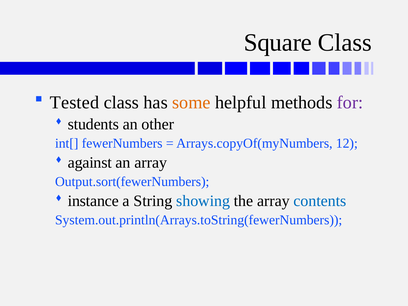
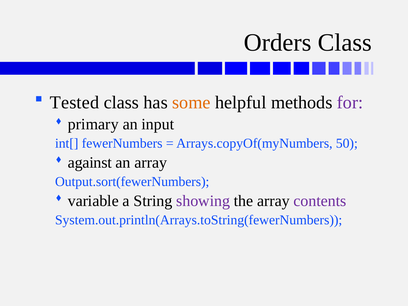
Square: Square -> Orders (278, 43)
students: students -> primary (93, 124)
other: other -> input (158, 124)
12: 12 -> 50 (347, 143)
instance: instance -> variable (93, 201)
showing colour: blue -> purple (203, 201)
contents colour: blue -> purple (320, 201)
